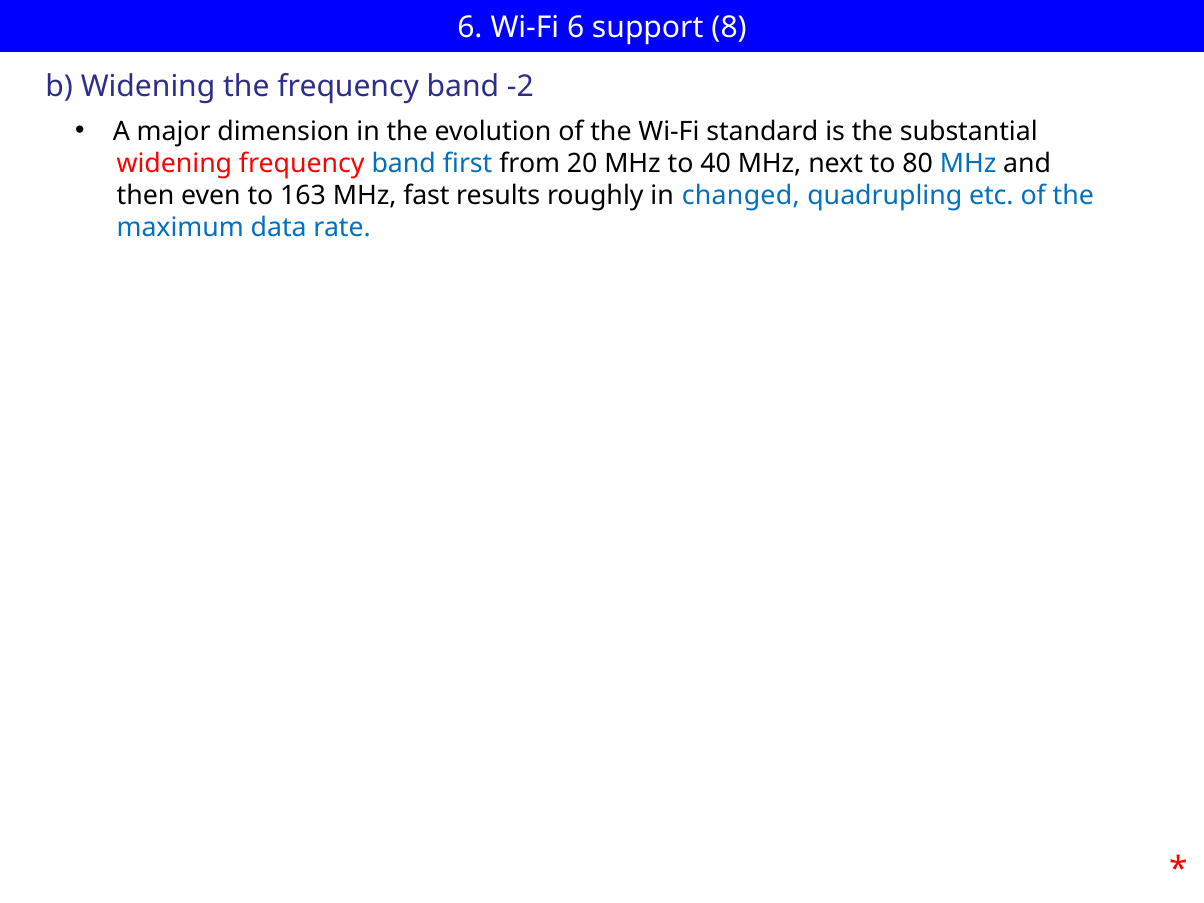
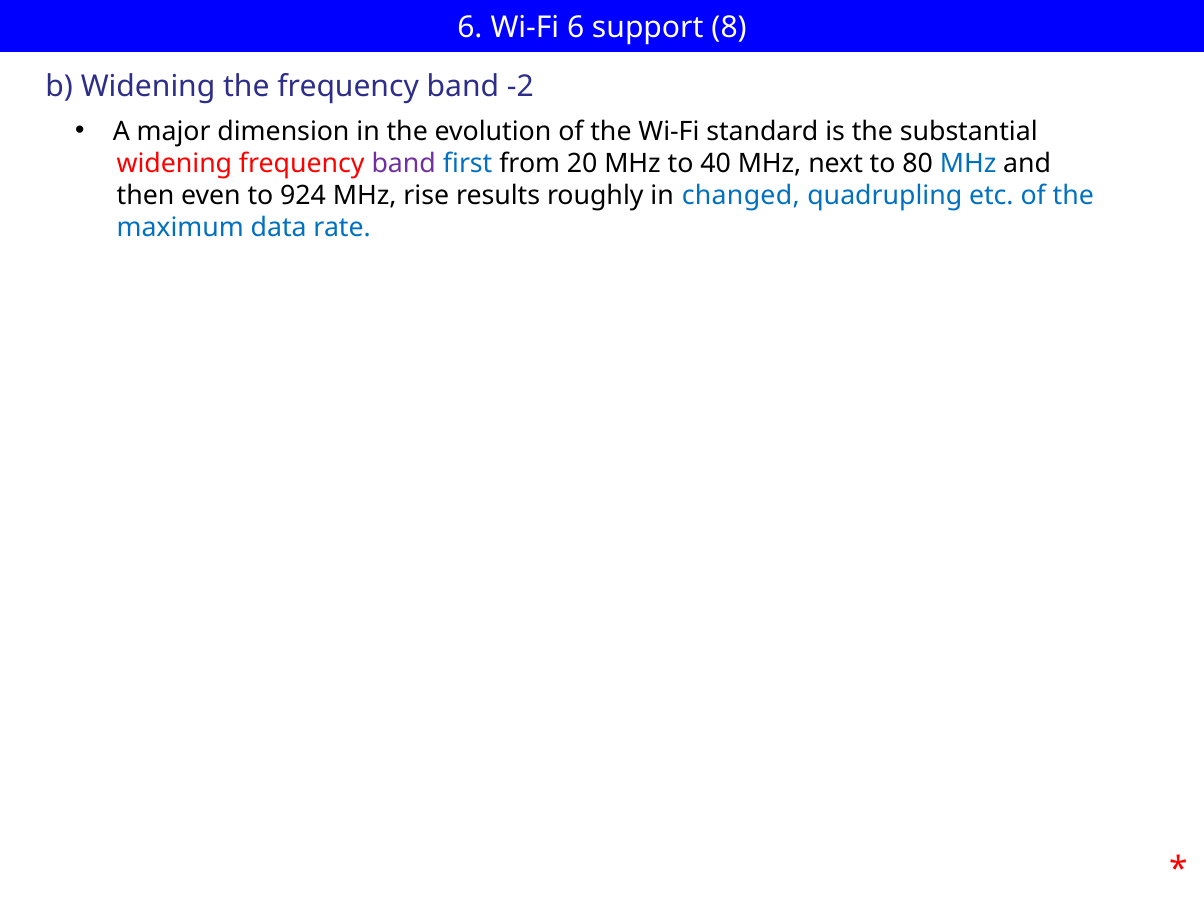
band colour: blue -> purple (404, 164)
163: 163 -> 924 (303, 196)
fast: fast -> rise (426, 196)
